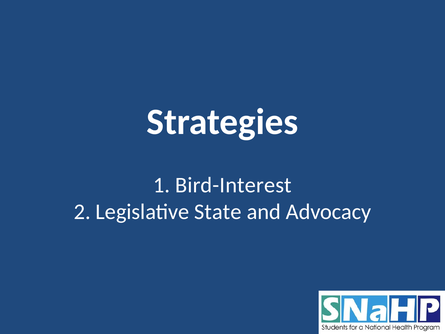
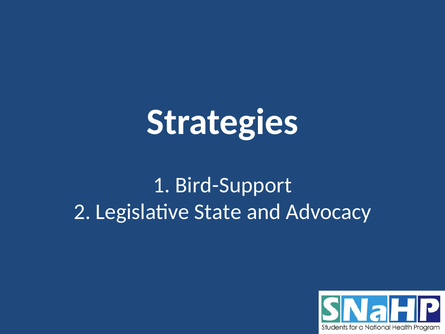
Bird-Interest: Bird-Interest -> Bird-Support (233, 185)
